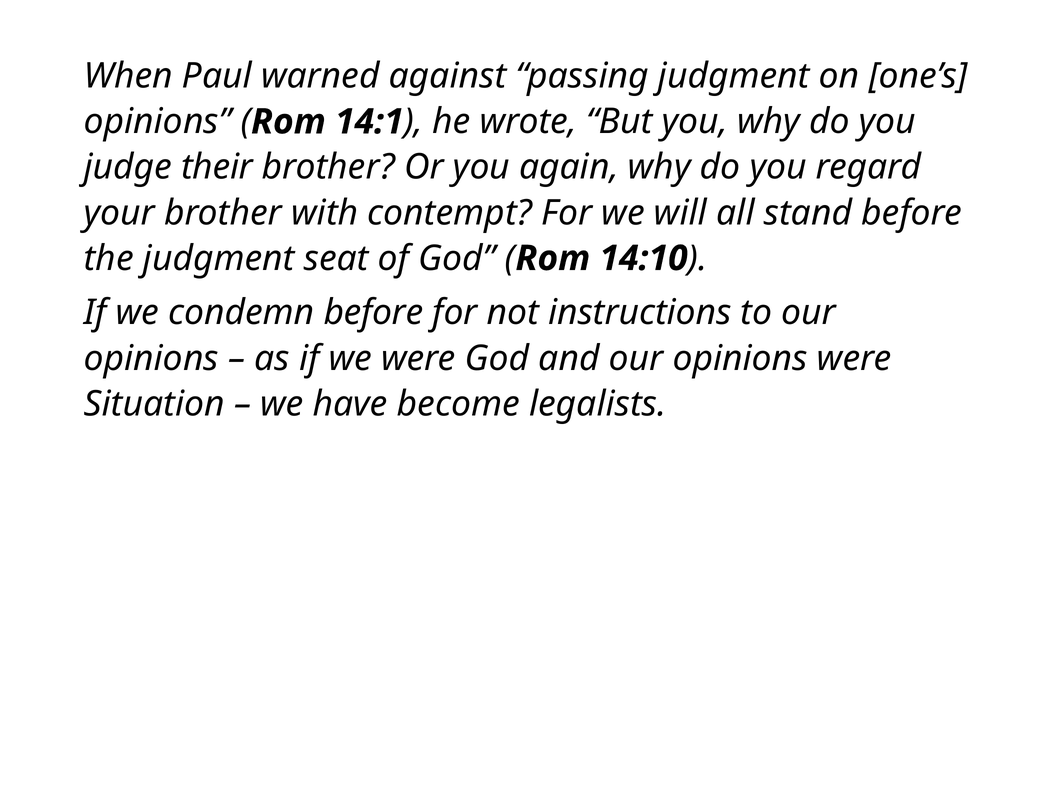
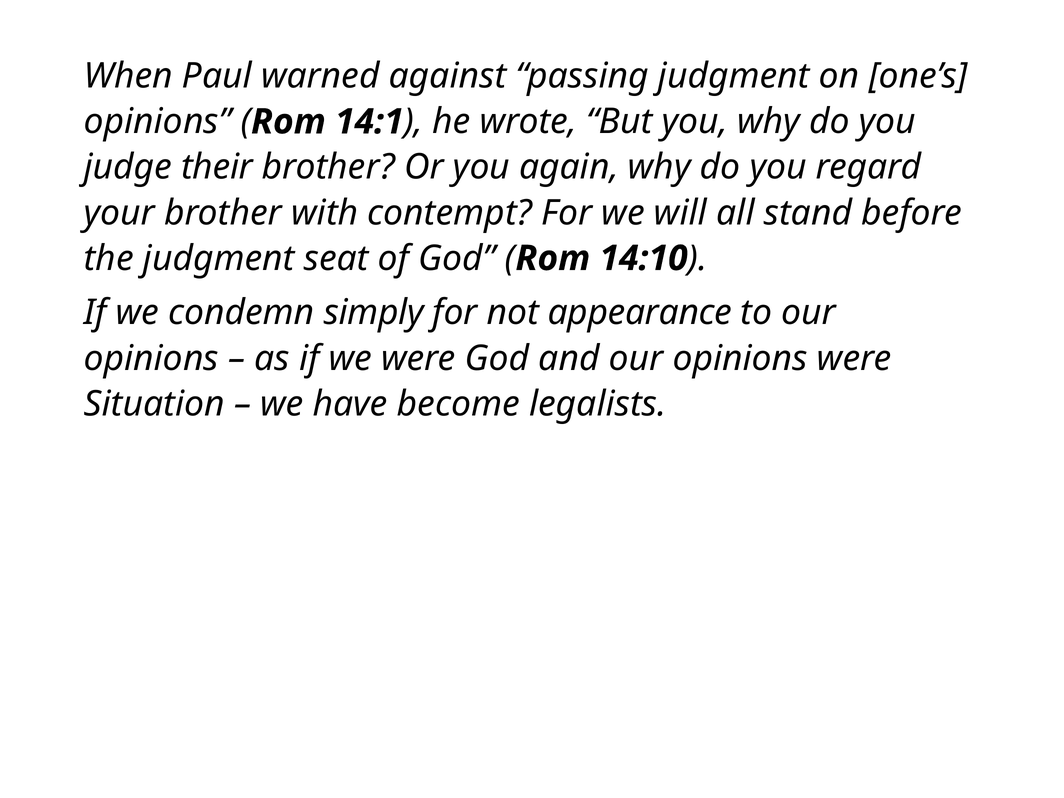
condemn before: before -> simply (374, 313)
instructions: instructions -> appearance (640, 313)
